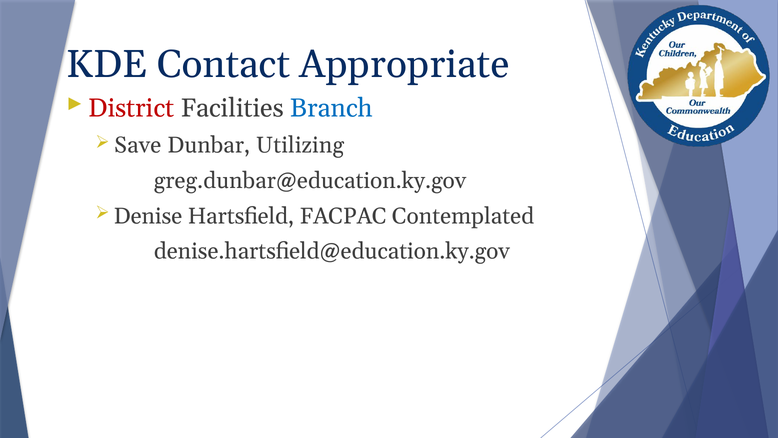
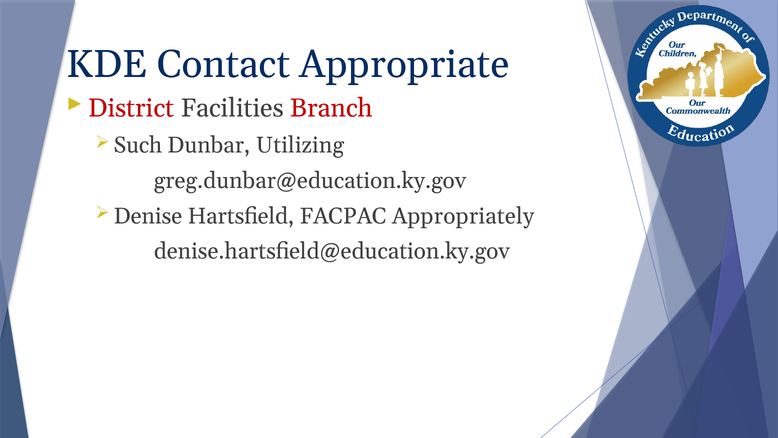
Branch colour: blue -> red (332, 108)
Save: Save -> Such (138, 145)
Contemplated: Contemplated -> Appropriately (463, 216)
